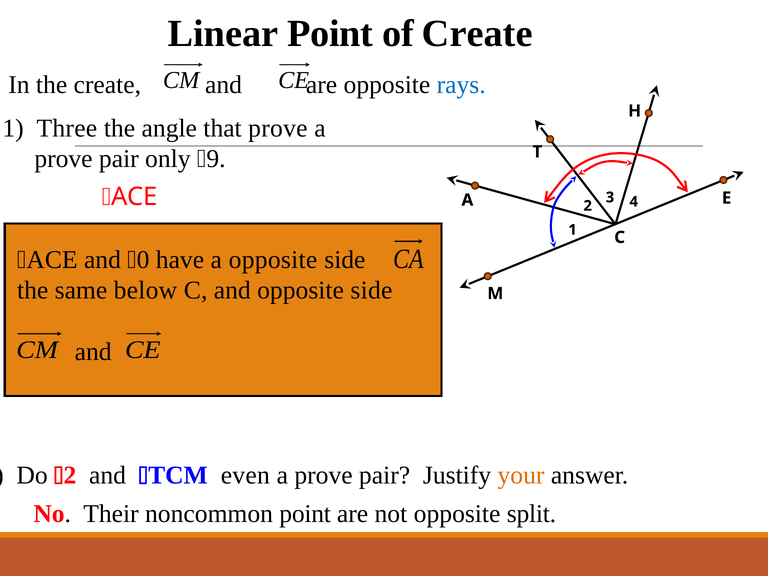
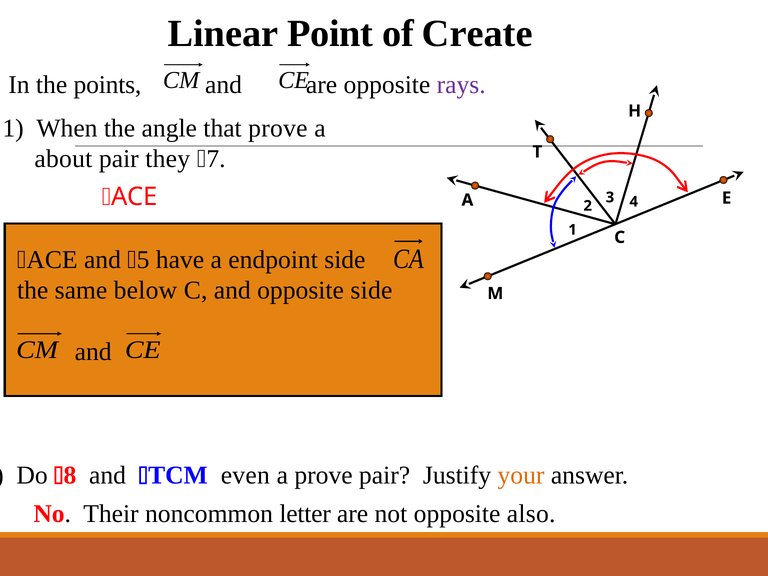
the create: create -> points (107, 85)
rays colour: blue -> purple (461, 85)
Three: Three -> When (67, 128)
prove: prove -> about (63, 159)
only: only -> they (168, 159)
9: 9 -> 7 (216, 159)
0: 0 -> 5 (143, 260)
a opposite: opposite -> endpoint (273, 260)
2: 2 -> 8 (70, 475)
noncommon point: point -> letter (305, 514)
split: split -> also (531, 514)
